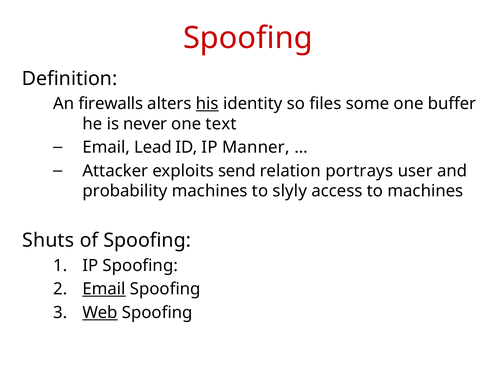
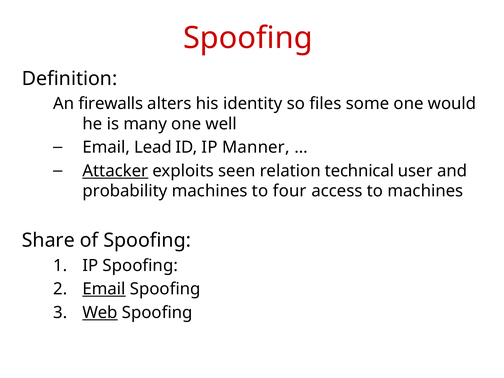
his underline: present -> none (207, 104)
buffer: buffer -> would (452, 104)
never: never -> many (145, 124)
text: text -> well (221, 124)
Attacker underline: none -> present (115, 171)
send: send -> seen (237, 171)
portrays: portrays -> technical (359, 171)
slyly: slyly -> four (290, 191)
Shuts: Shuts -> Share (48, 240)
